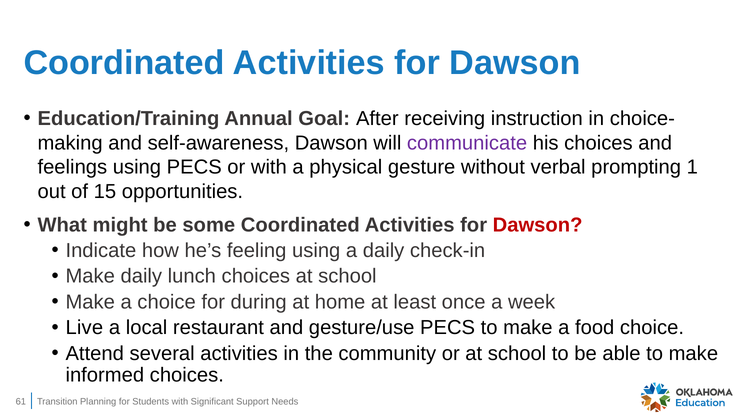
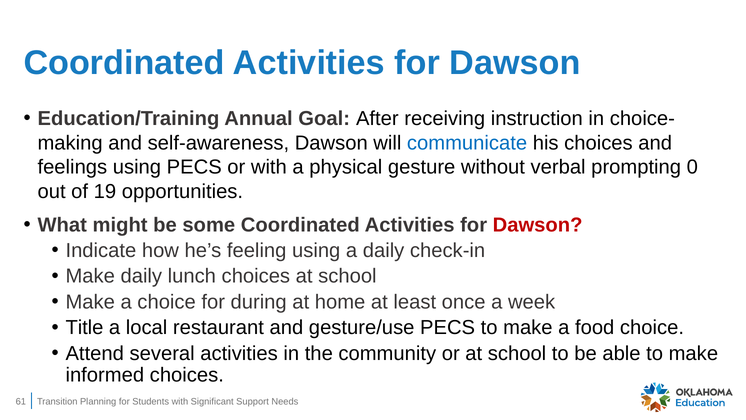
communicate colour: purple -> blue (467, 143)
1: 1 -> 0 (692, 167)
15: 15 -> 19 (105, 191)
Live: Live -> Title (84, 327)
